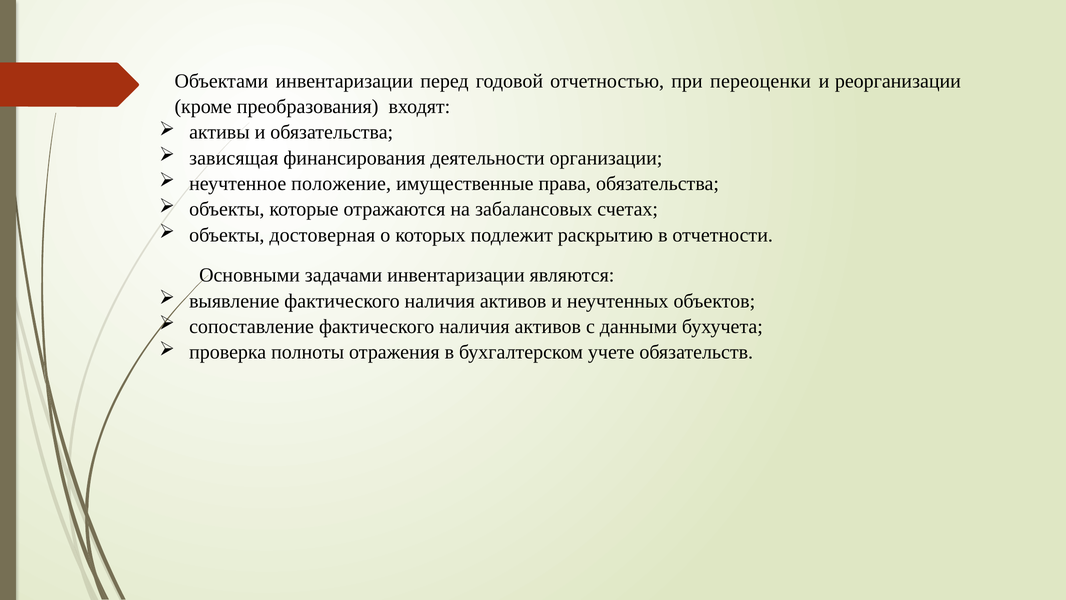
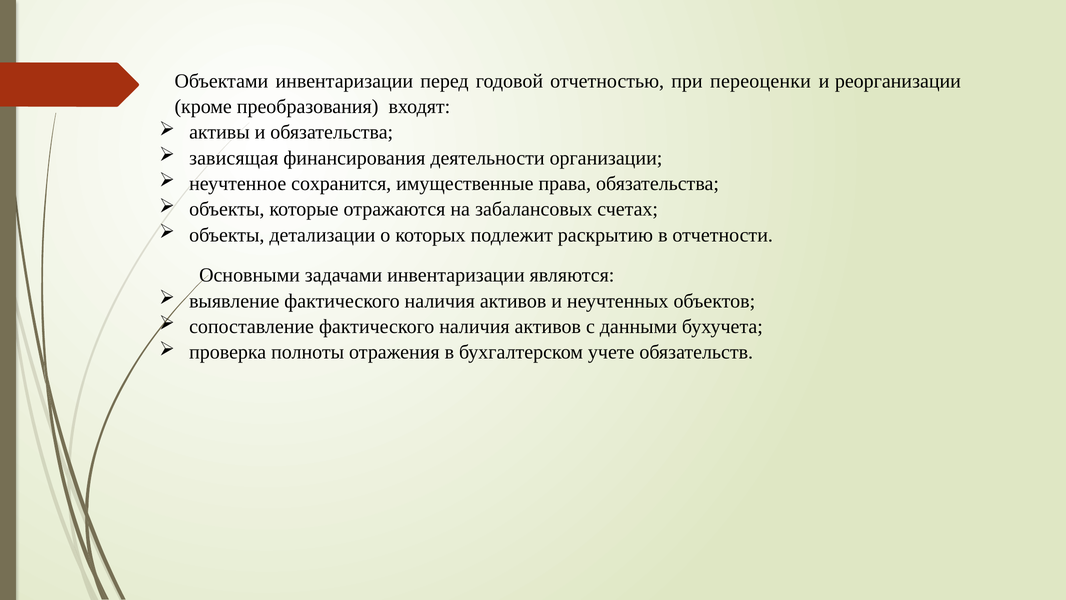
положение: положение -> сохранится (341, 183)
достоверная: достоверная -> детализации (322, 235)
